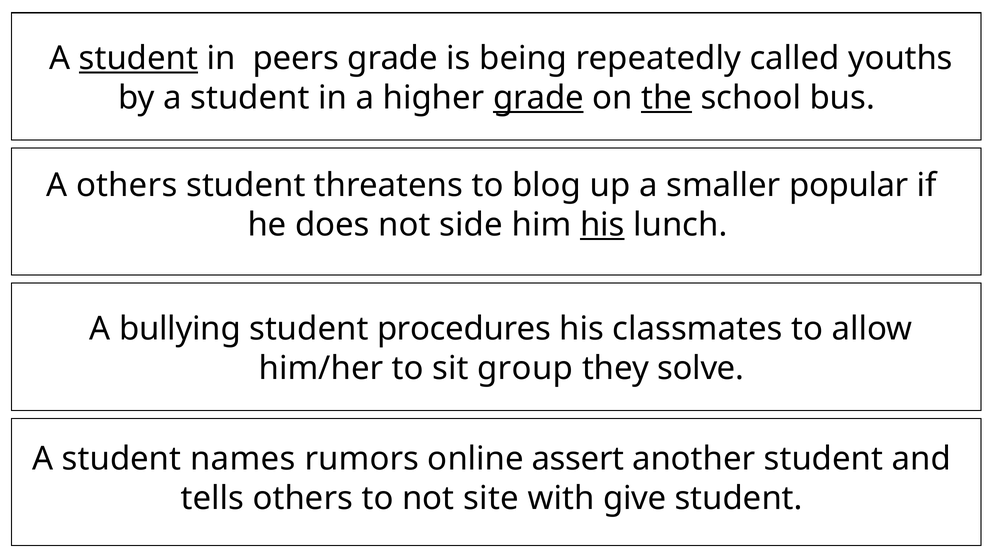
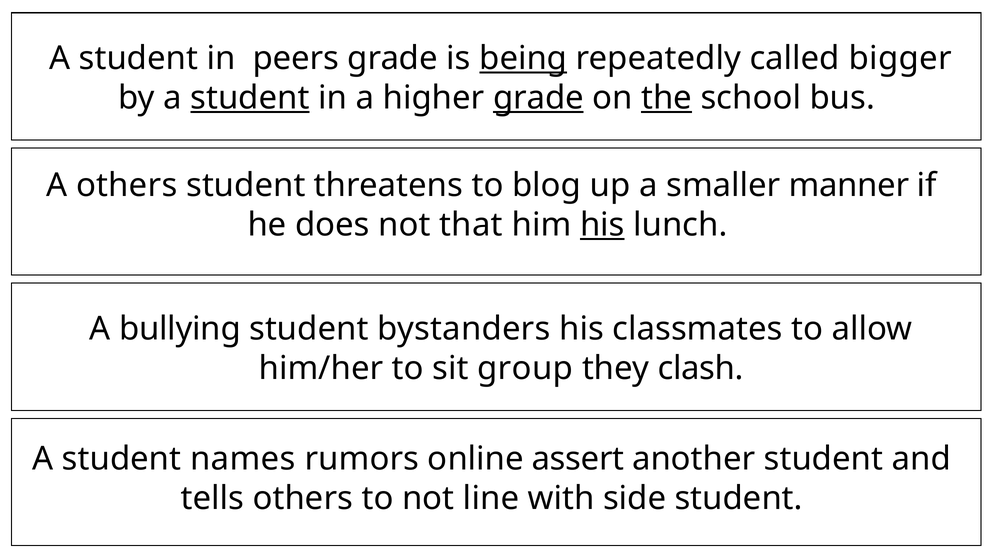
student underline: present -> none (138, 58)
being underline: none -> present (523, 58)
youths: youths -> bigger (900, 58)
student underline: none -> present (250, 98)
popular: popular -> manner (849, 186)
side: side -> that (471, 225)
procedures: procedures -> bystanders (464, 329)
solve: solve -> clash (701, 369)
site: site -> line (491, 499)
give: give -> side (635, 499)
